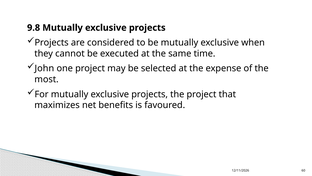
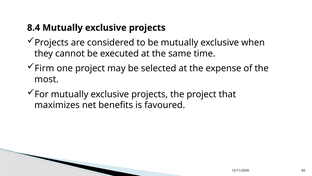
9.8: 9.8 -> 8.4 (34, 28)
John: John -> Firm (44, 68)
